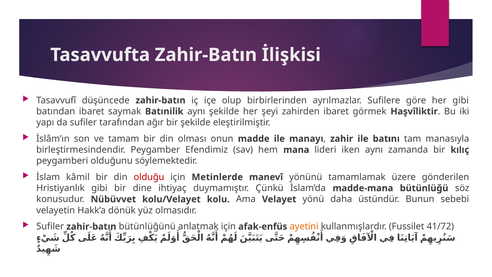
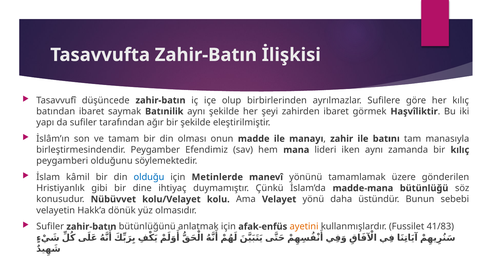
her gibi: gibi -> kılıç (461, 100)
olduğu colour: red -> blue (149, 177)
41/72: 41/72 -> 41/83 (440, 226)
